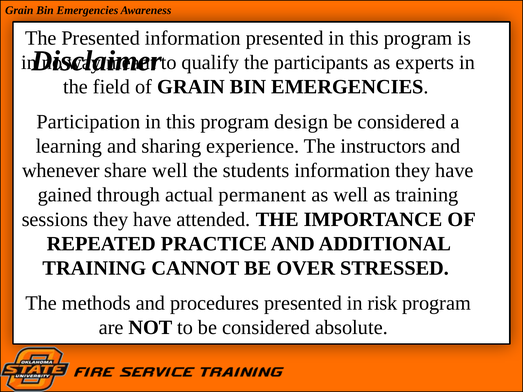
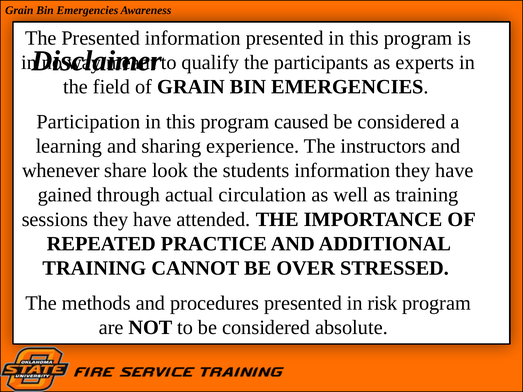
design: design -> caused (301, 122)
share well: well -> look (170, 171)
permanent: permanent -> circulation (262, 195)
